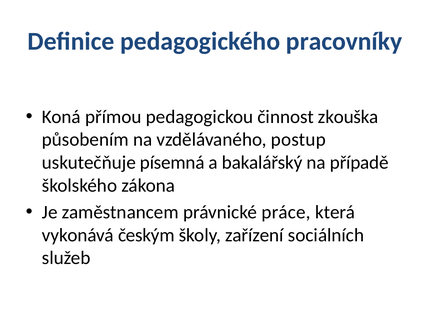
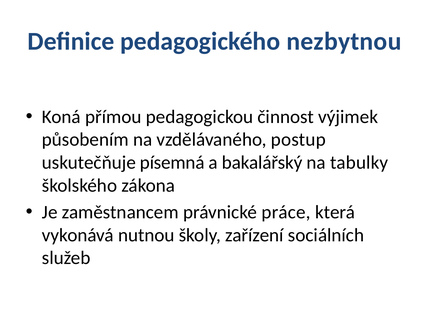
pracovníky: pracovníky -> nezbytnou (344, 42)
zkouška: zkouška -> výjimek (348, 117)
případě: případě -> tabulky (359, 163)
českým: českým -> nutnou (146, 235)
